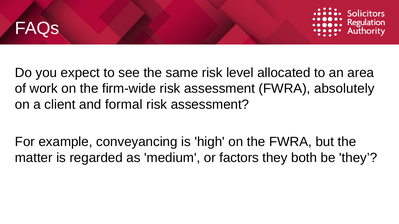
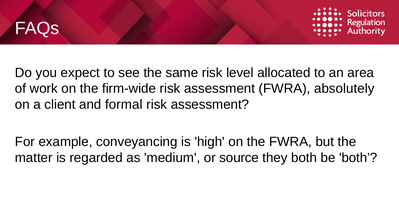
factors: factors -> source (239, 158)
be they: they -> both (358, 158)
